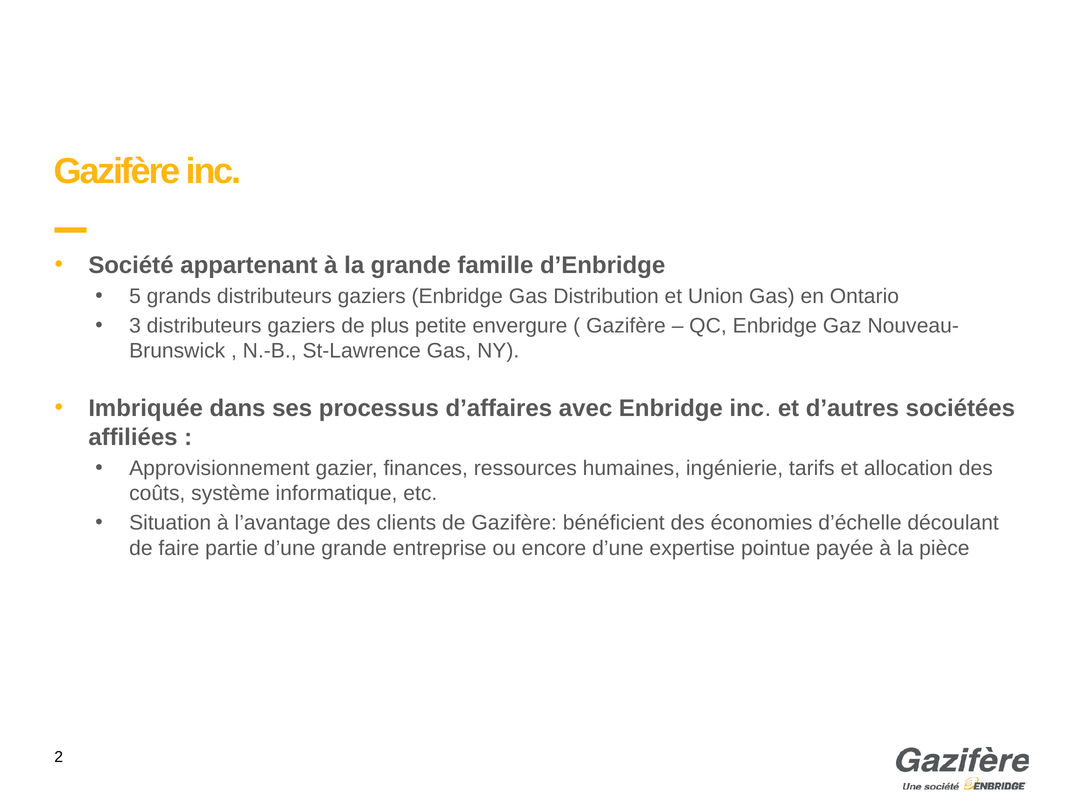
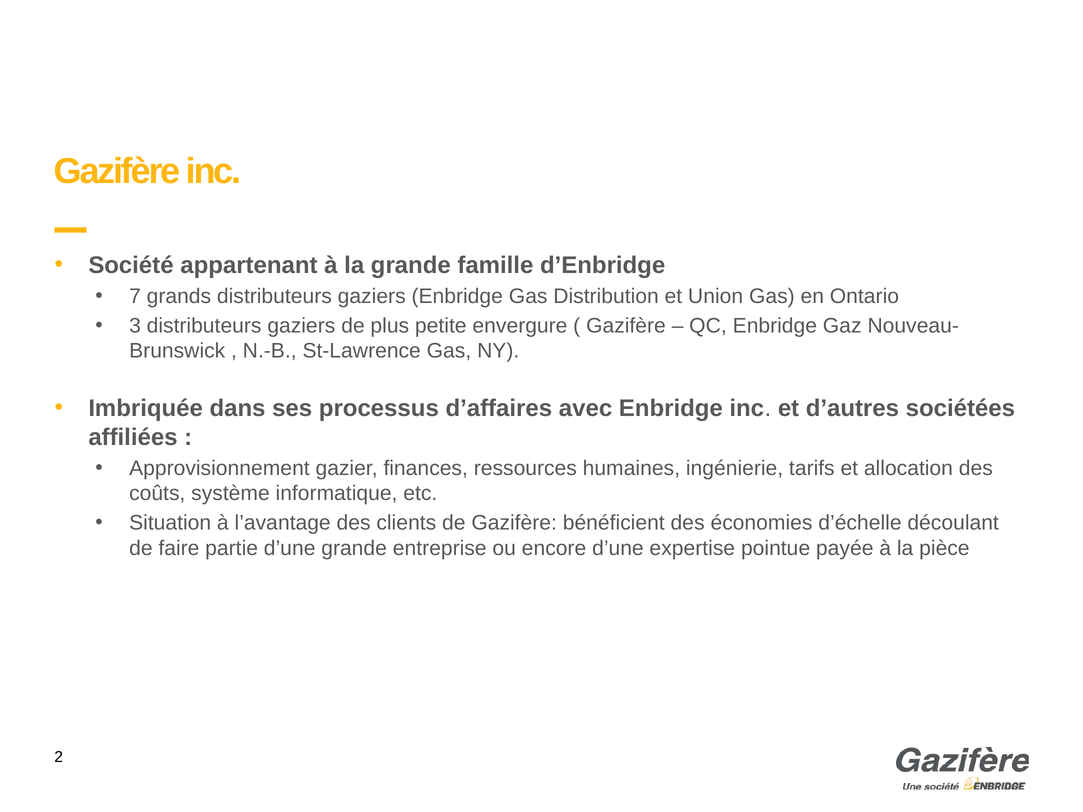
5: 5 -> 7 (135, 296)
